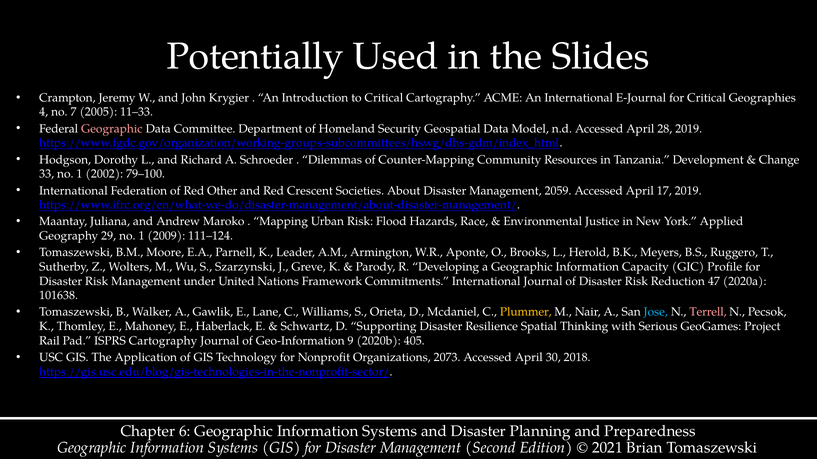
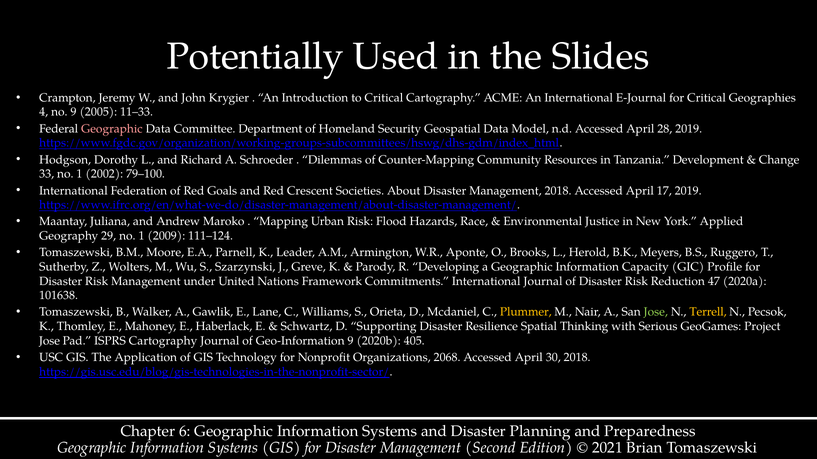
no 7: 7 -> 9 (74, 112)
Other: Other -> Goals (222, 191)
Management 2059: 2059 -> 2018 (558, 191)
Jose colour: light blue -> light green (656, 312)
Terrell colour: pink -> yellow (708, 312)
Rail: Rail -> Jose (50, 341)
2073: 2073 -> 2068 (447, 358)
